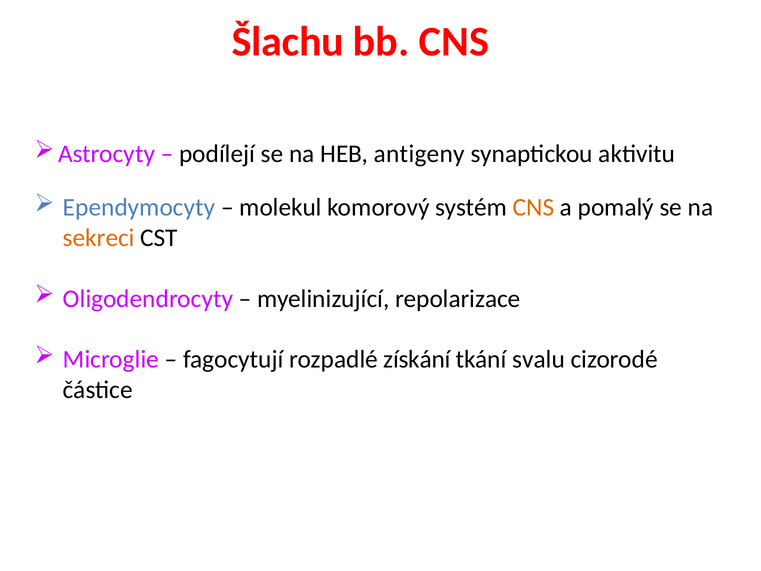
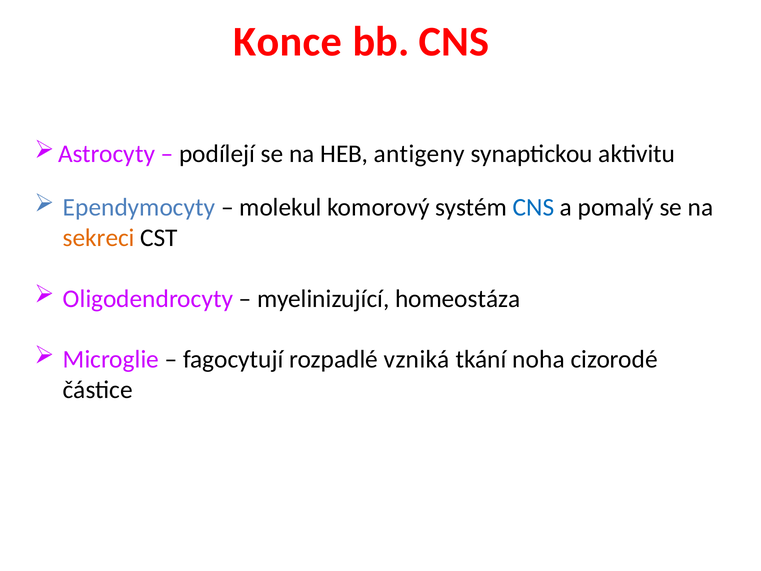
Šlachu: Šlachu -> Konce (288, 42)
CNS colour: orange -> blue (533, 207)
repolarizace: repolarizace -> homeostáza (458, 299)
získání: získání -> vzniká (417, 359)
svalu: svalu -> noha (538, 359)
